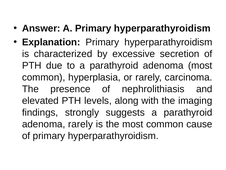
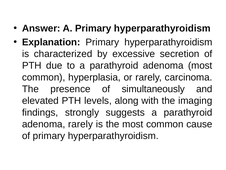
nephrolithiasis: nephrolithiasis -> simultaneously (153, 89)
